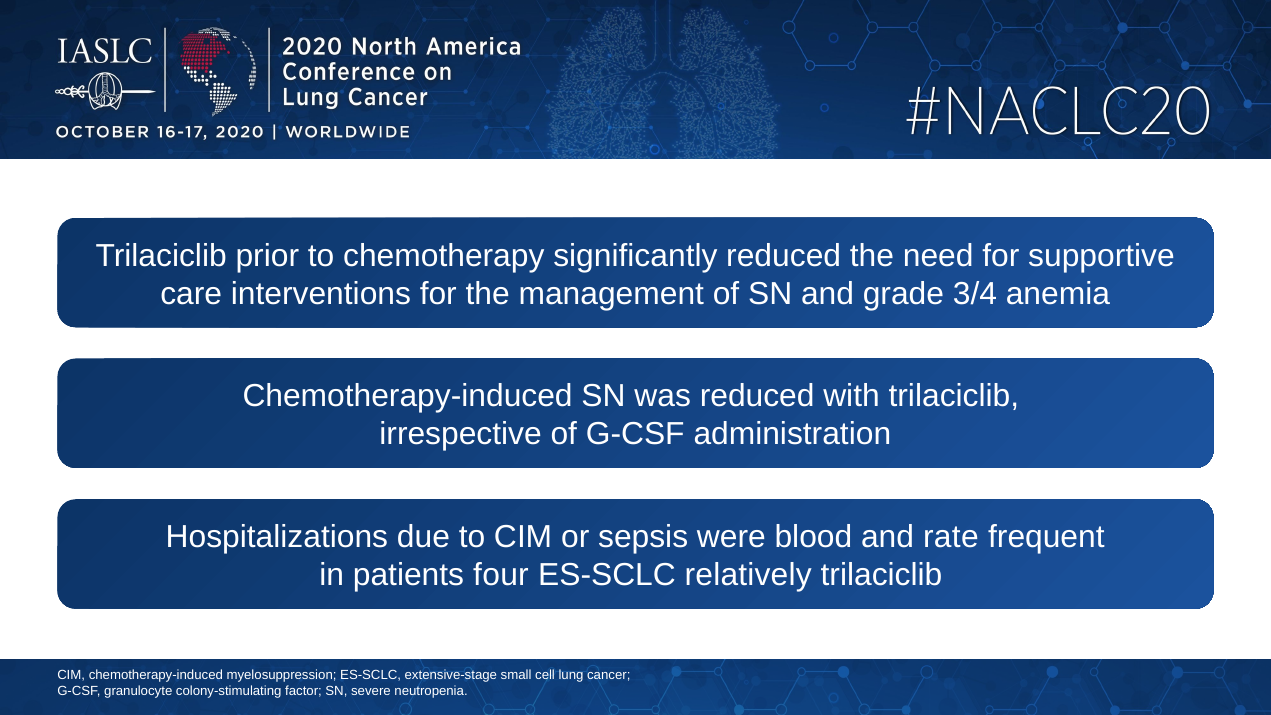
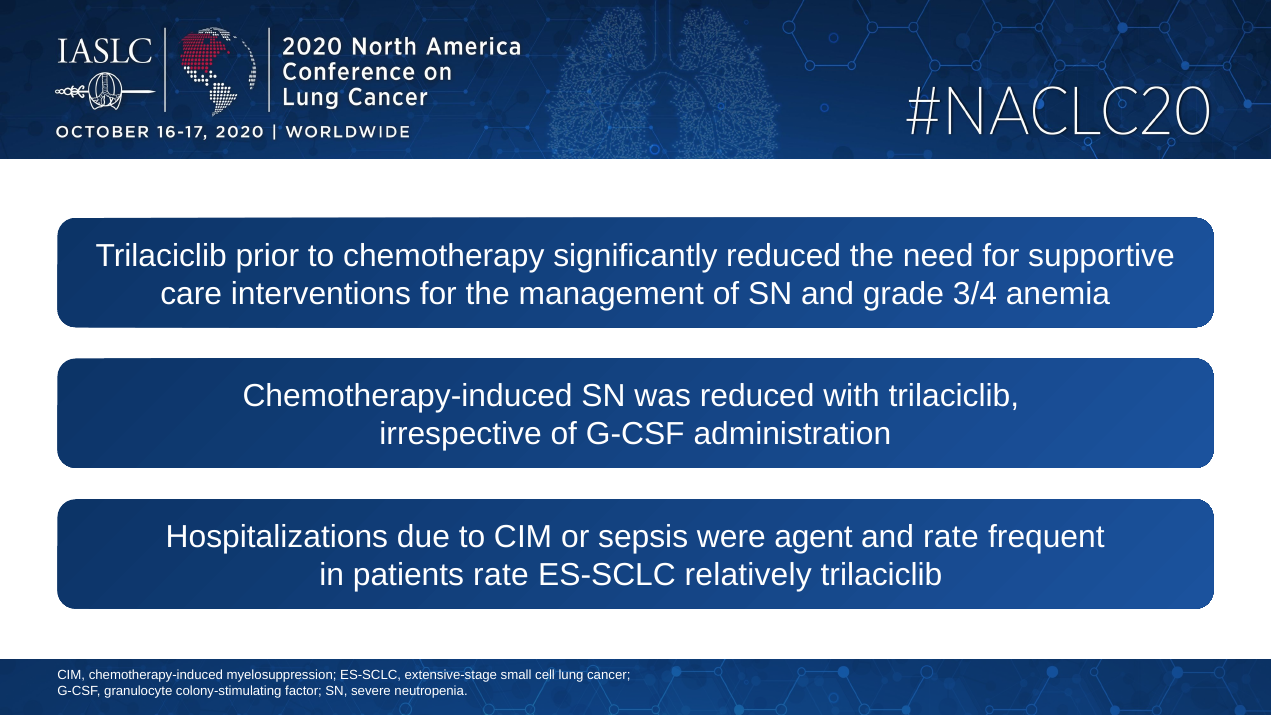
blood: blood -> agent (814, 537)
patients four: four -> rate (501, 575)
